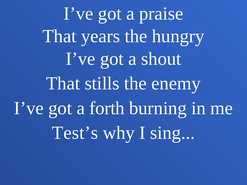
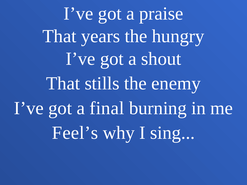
forth: forth -> final (107, 108)
Test’s: Test’s -> Feel’s (75, 133)
